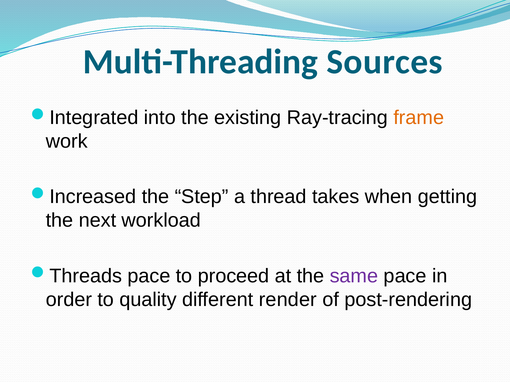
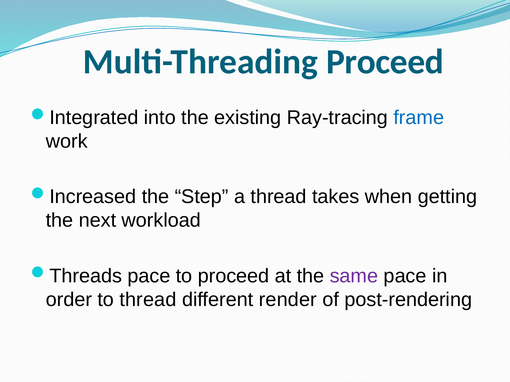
Multi-Threading Sources: Sources -> Proceed (385, 62)
frame colour: orange -> blue (419, 118)
to quality: quality -> thread (148, 300)
